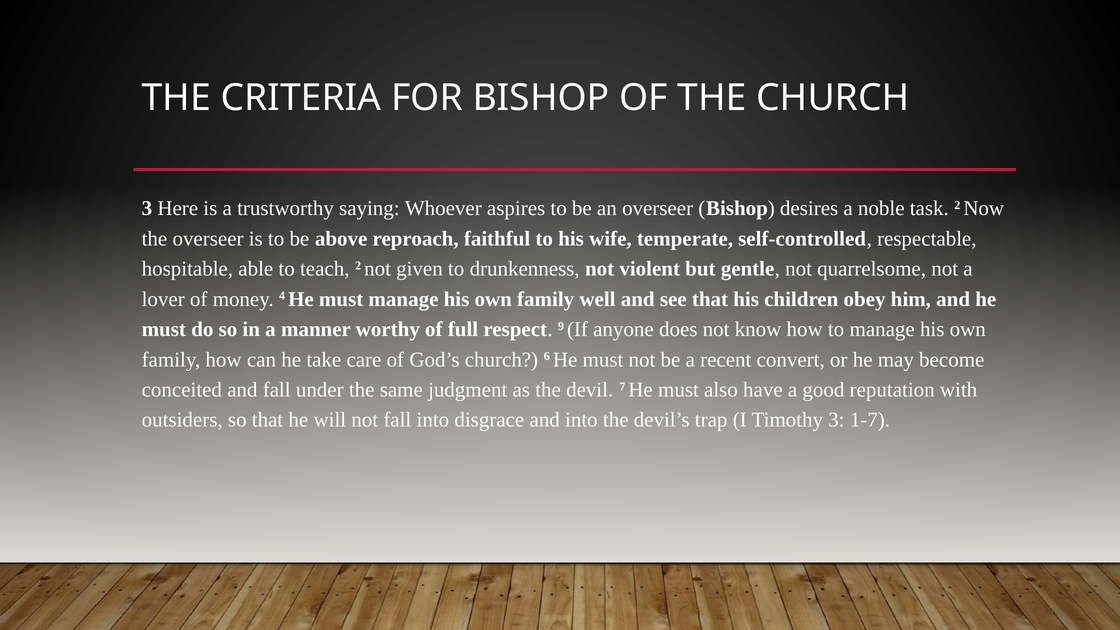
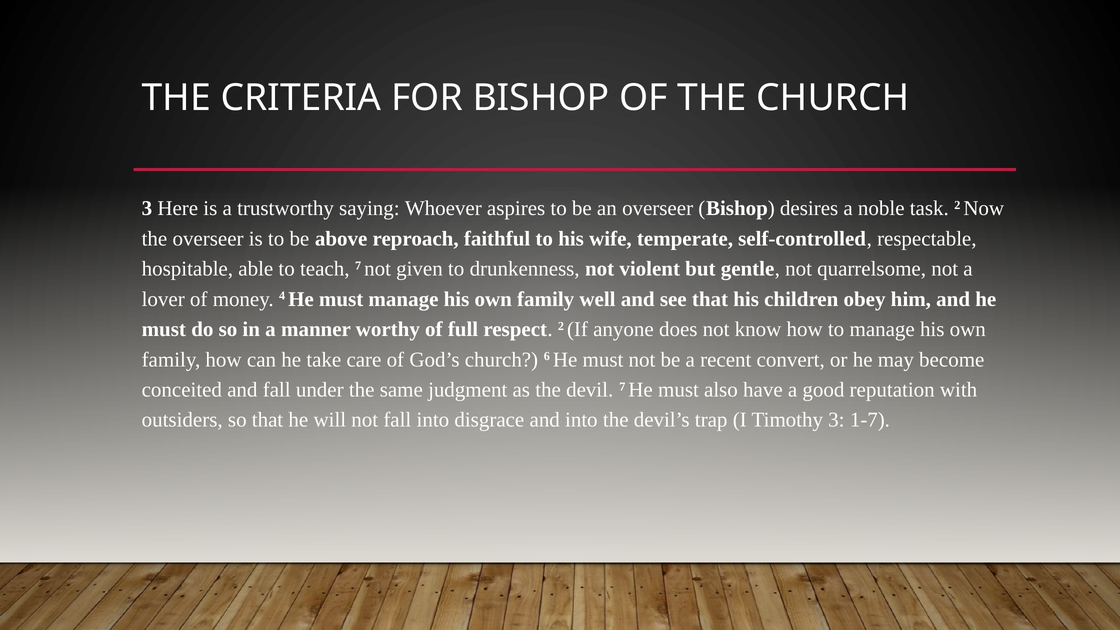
teach 2: 2 -> 7 (358, 266)
respect 9: 9 -> 2 (561, 326)
